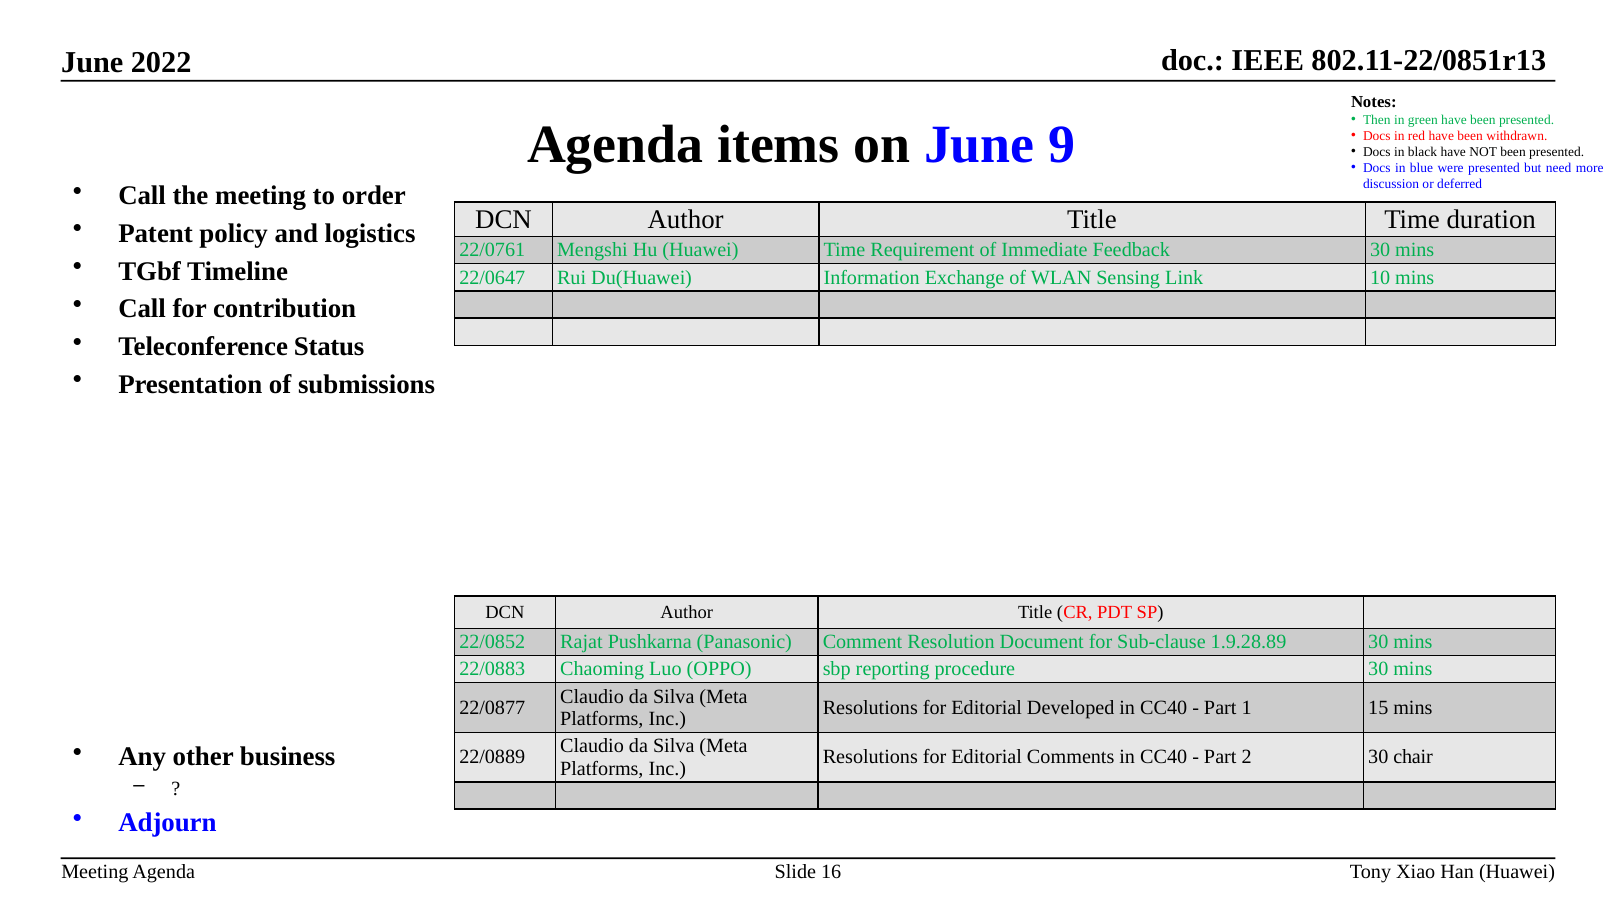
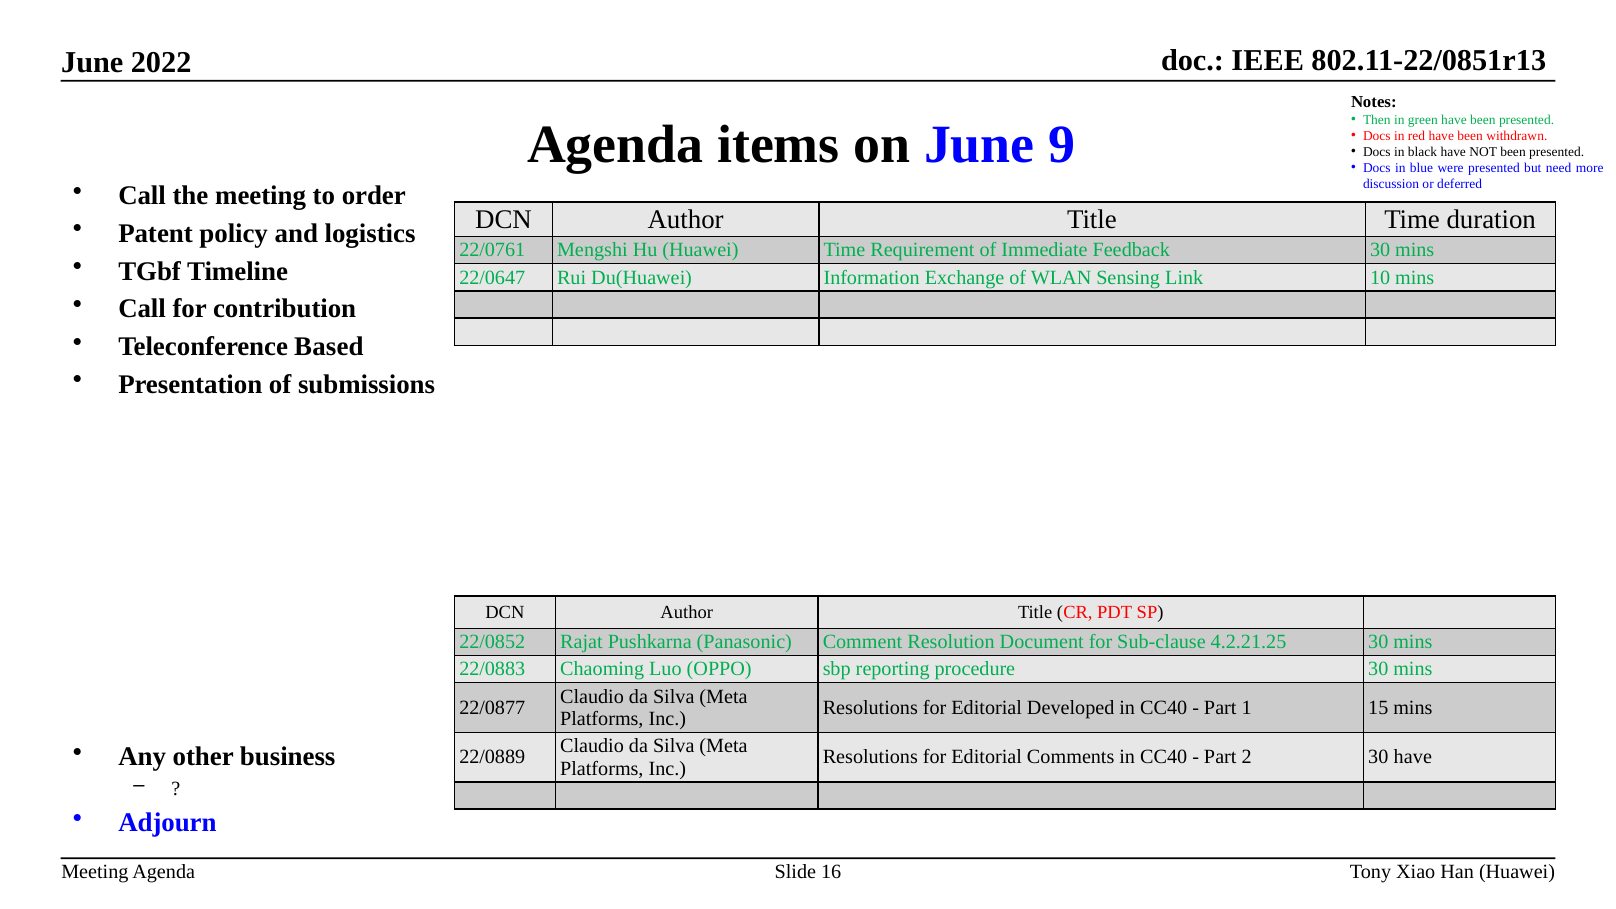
Status: Status -> Based (329, 347)
1.9.28.89: 1.9.28.89 -> 4.2.21.25 (1249, 642)
30 chair: chair -> have (1413, 757)
